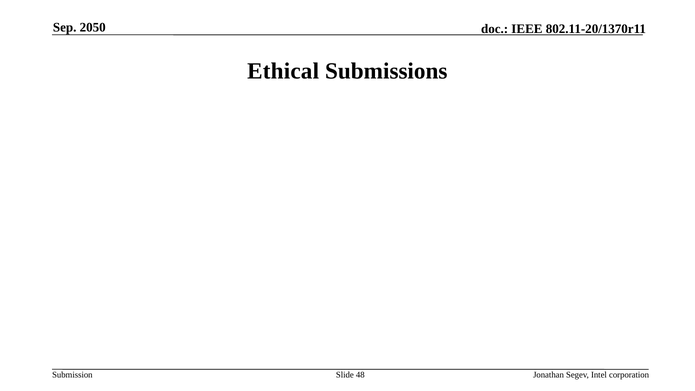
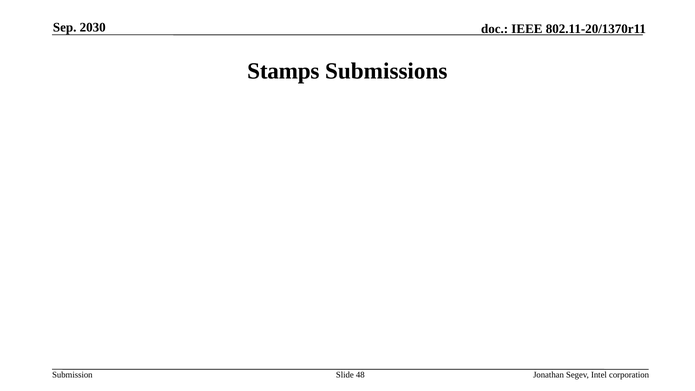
2050: 2050 -> 2030 (93, 28)
Ethical: Ethical -> Stamps (283, 71)
